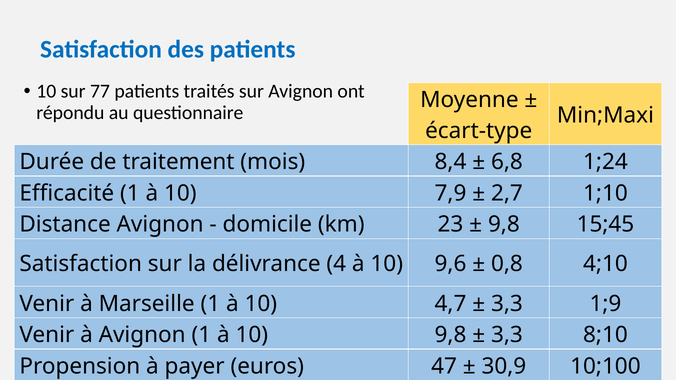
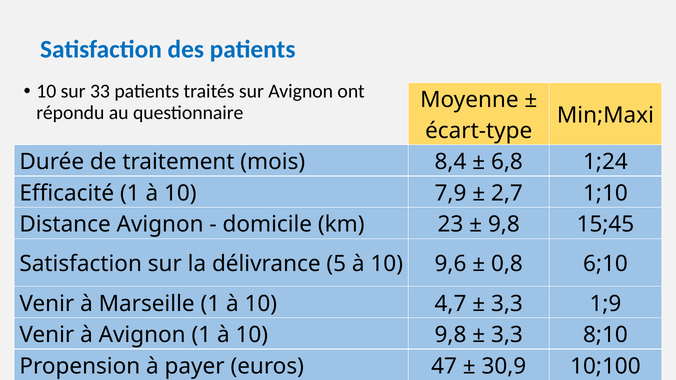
77: 77 -> 33 (100, 91)
4: 4 -> 5 (336, 264)
4;10: 4;10 -> 6;10 (605, 264)
